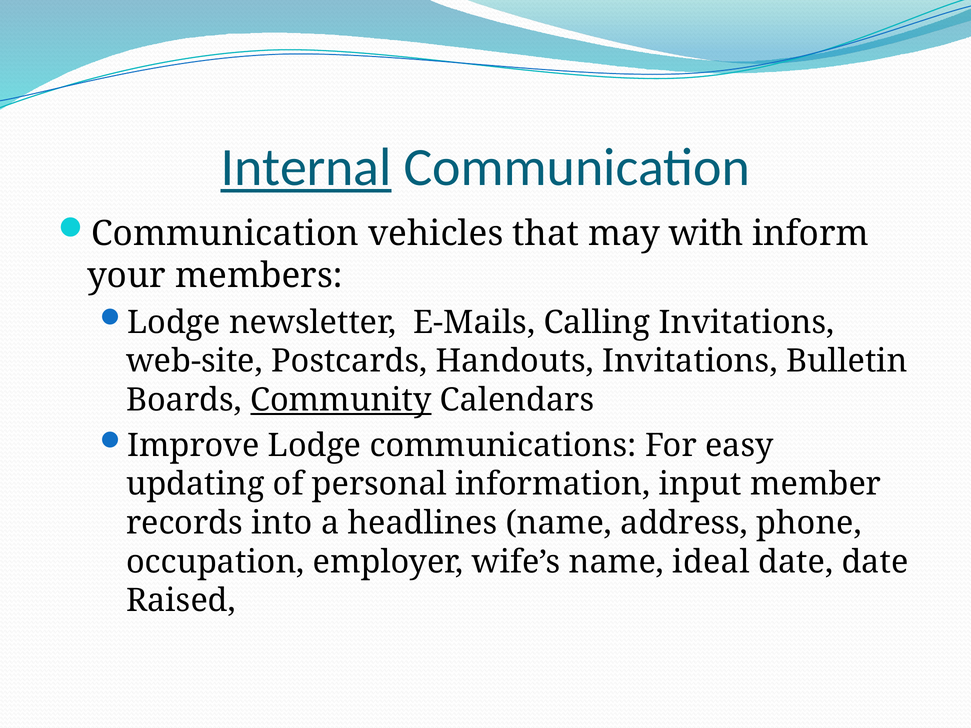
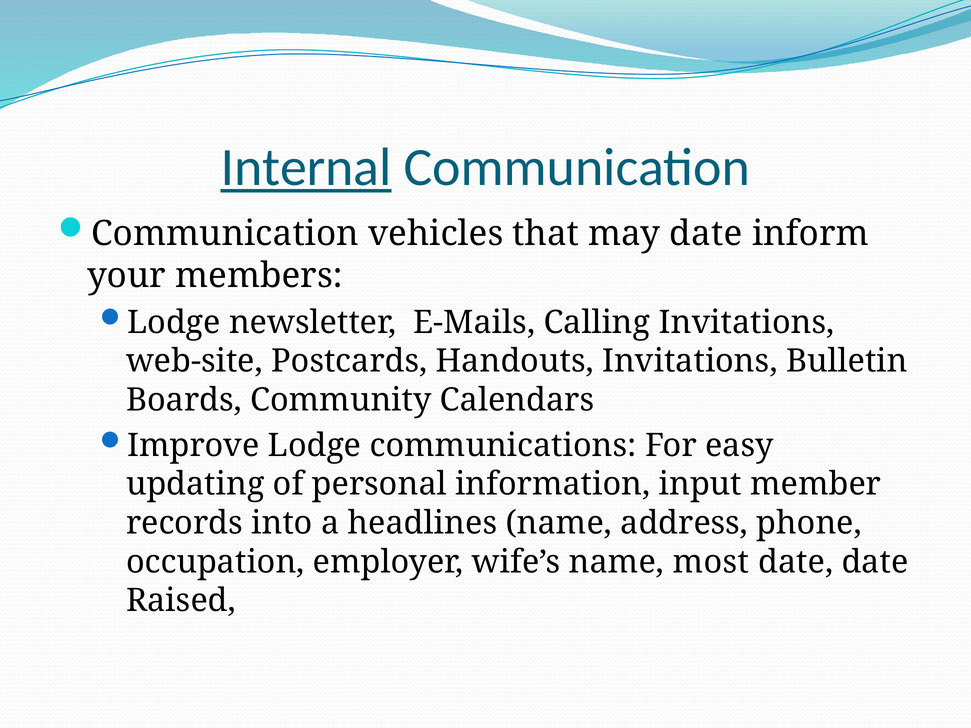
may with: with -> date (706, 234)
Community underline: present -> none (341, 400)
ideal: ideal -> most (711, 562)
